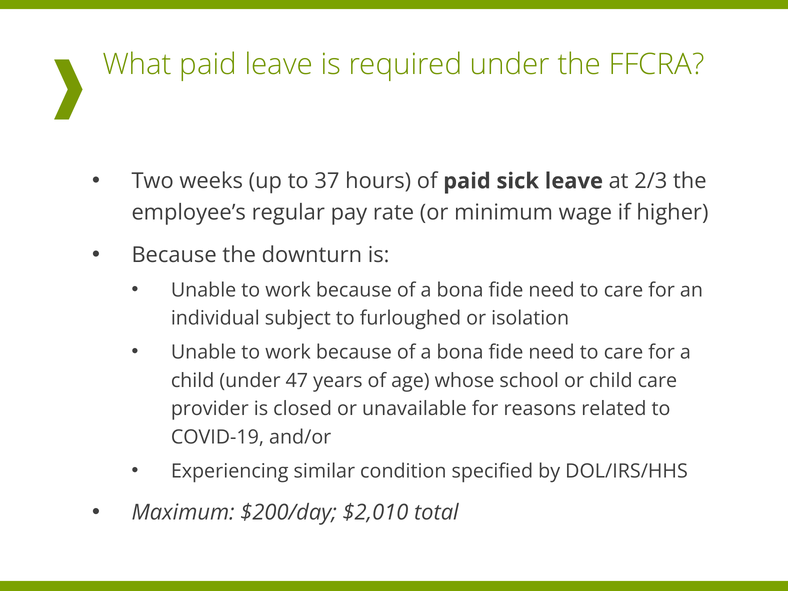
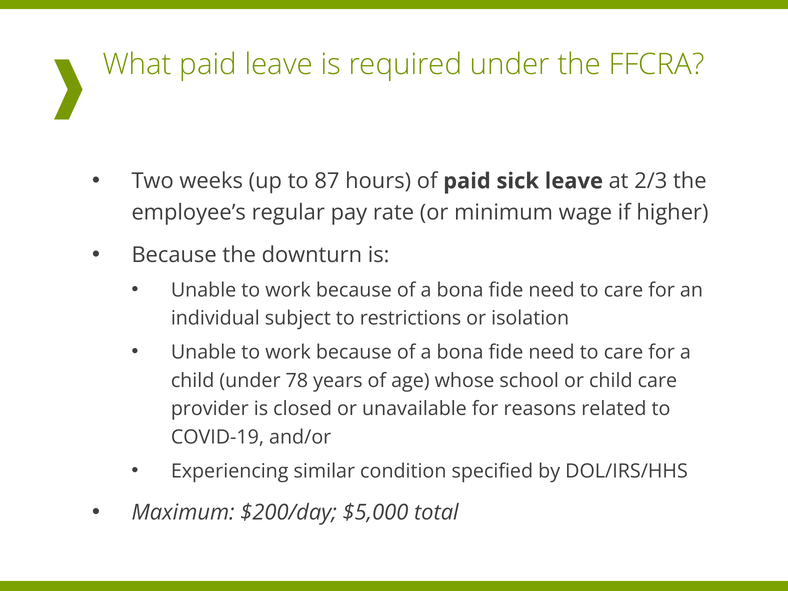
37: 37 -> 87 (327, 181)
furloughed: furloughed -> restrictions (411, 318)
47: 47 -> 78 (297, 381)
$2,010: $2,010 -> $5,000 (375, 512)
